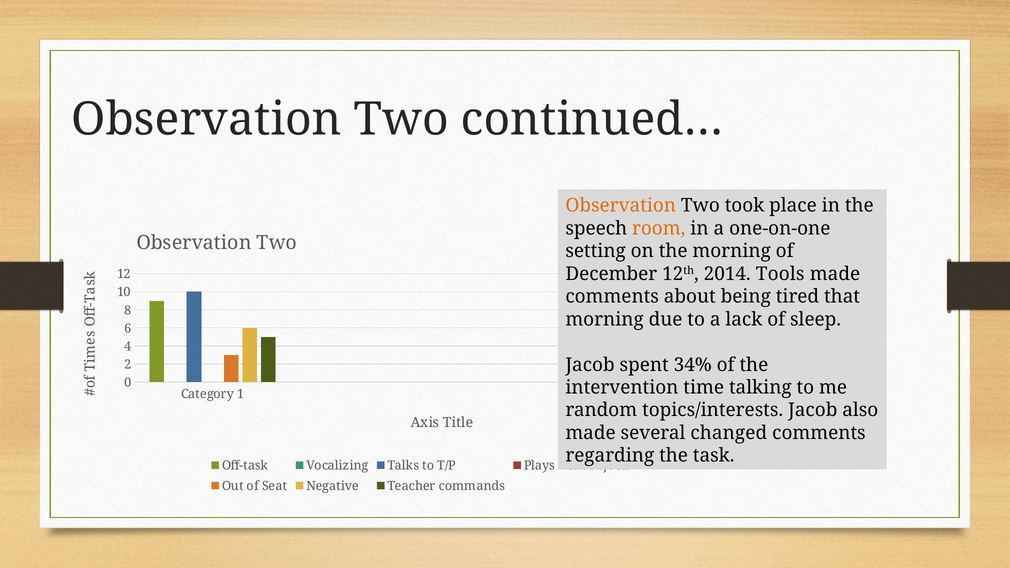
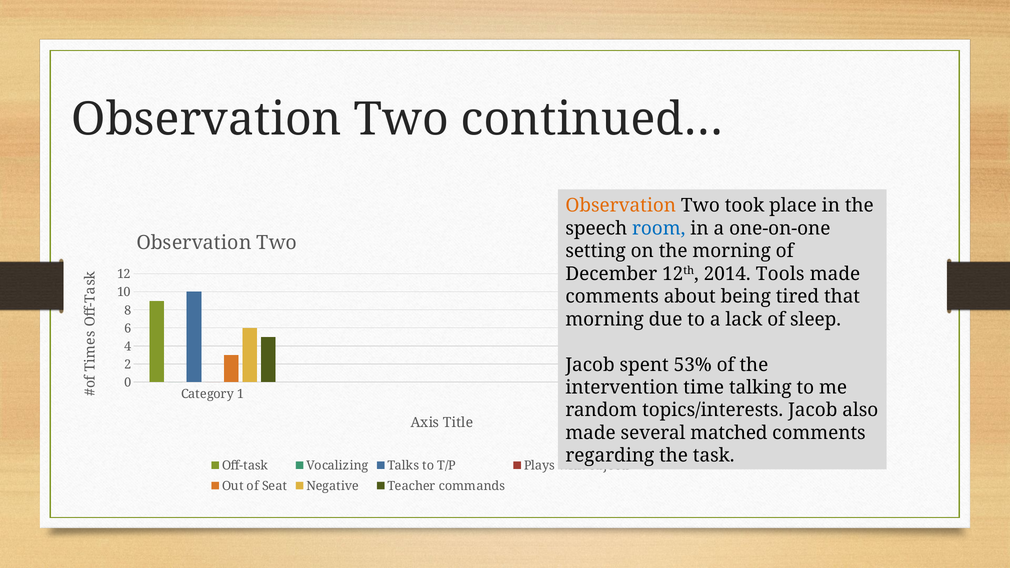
room colour: orange -> blue (659, 228)
34%: 34% -> 53% (693, 365)
changed: changed -> matched (729, 433)
